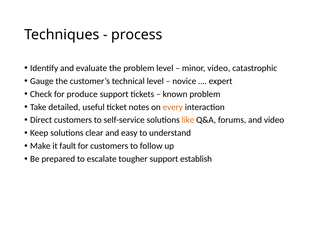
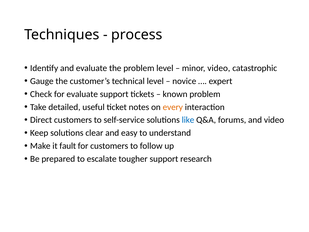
for produce: produce -> evaluate (82, 94)
like colour: orange -> blue (188, 120)
establish: establish -> research (196, 159)
